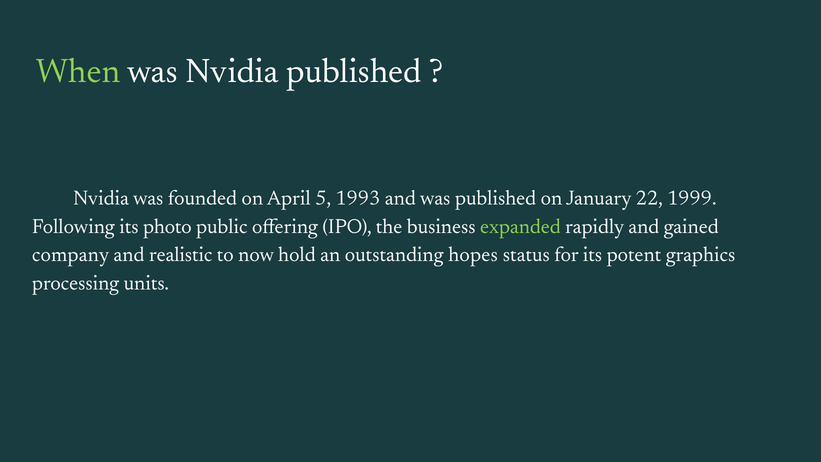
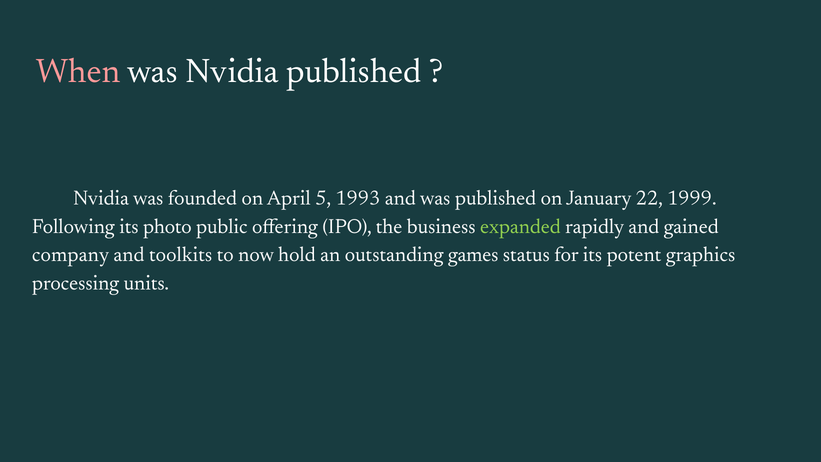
When colour: light green -> pink (78, 71)
realistic: realistic -> toolkits (181, 255)
hopes: hopes -> games (473, 255)
